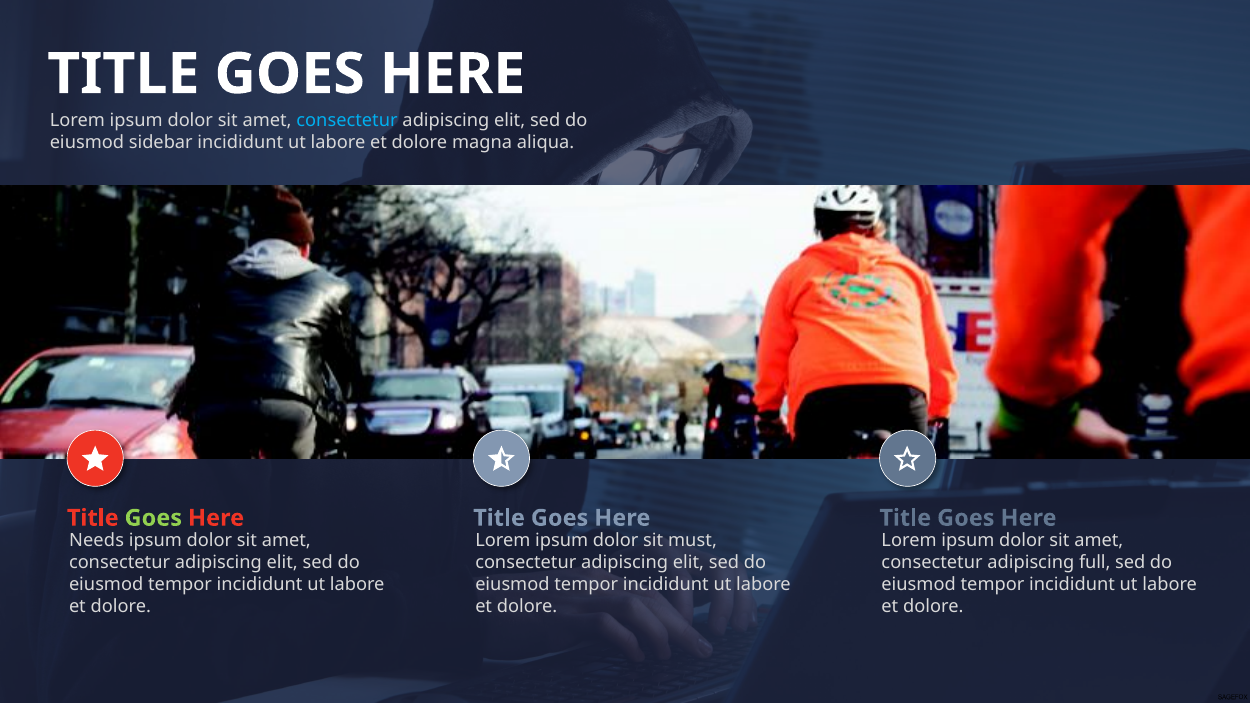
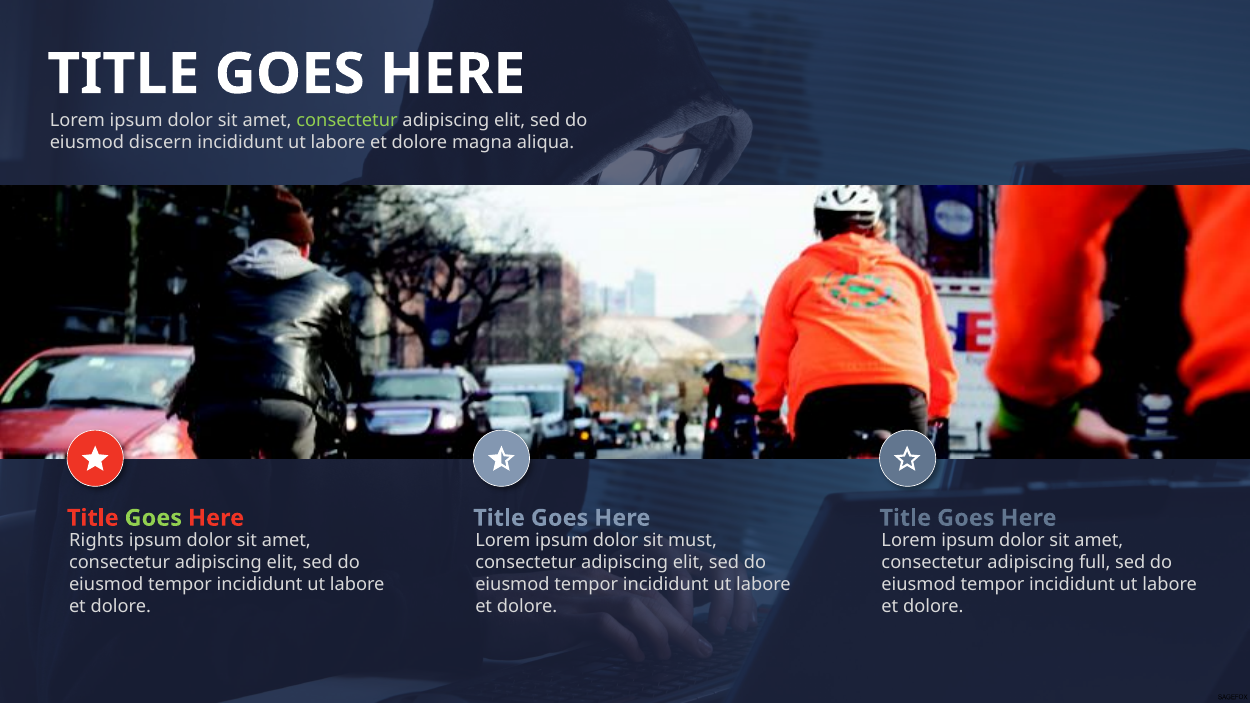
consectetur colour: light blue -> light green (347, 121)
sidebar: sidebar -> discern (161, 142)
Needs: Needs -> Rights (96, 541)
